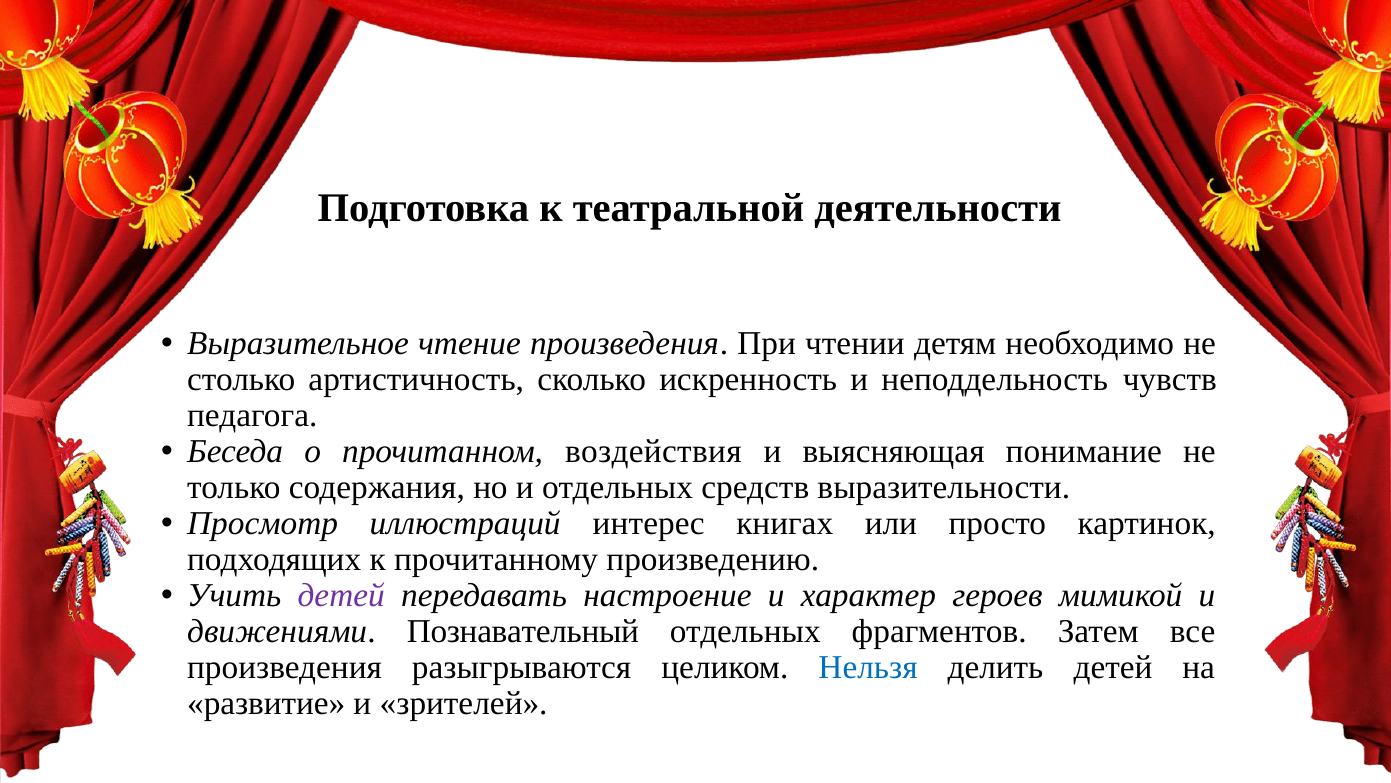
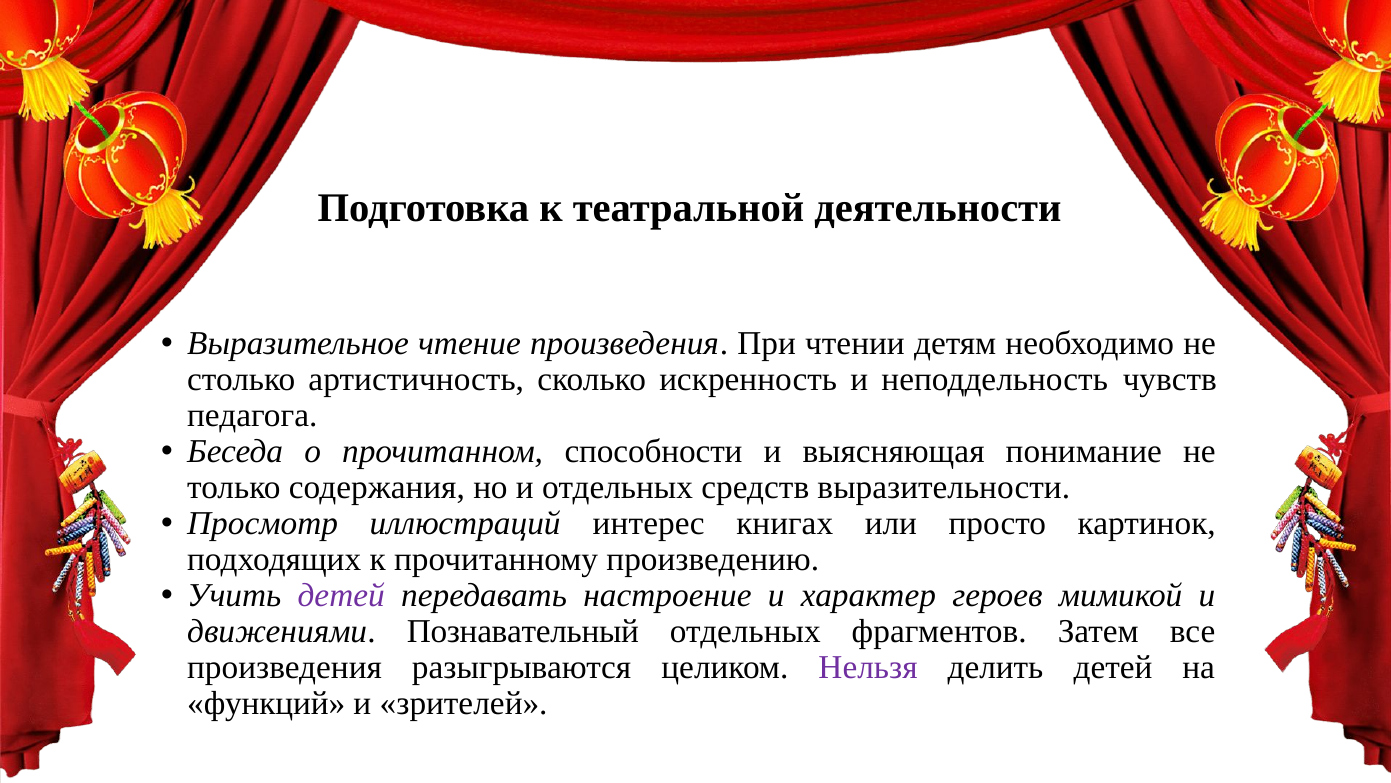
воздействия: воздействия -> способности (654, 451)
Нельзя colour: blue -> purple (868, 667)
развитие: развитие -> функций (266, 703)
